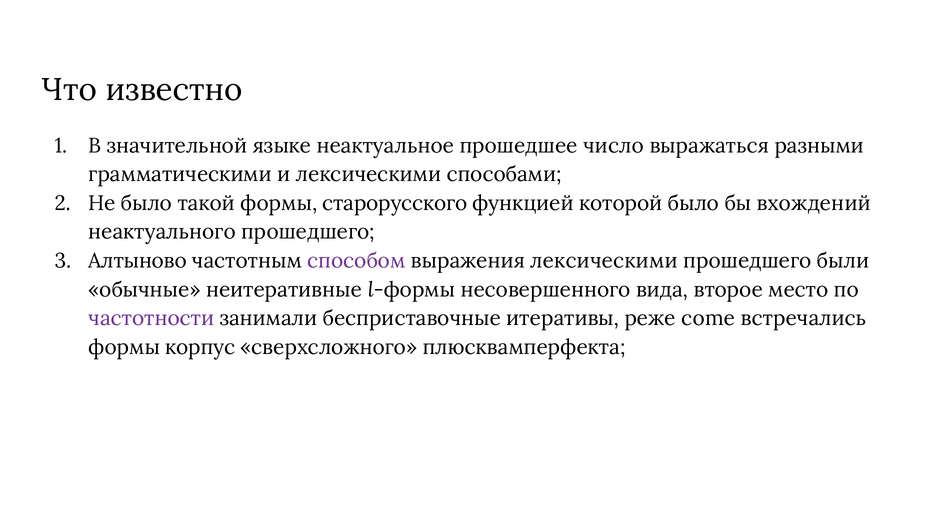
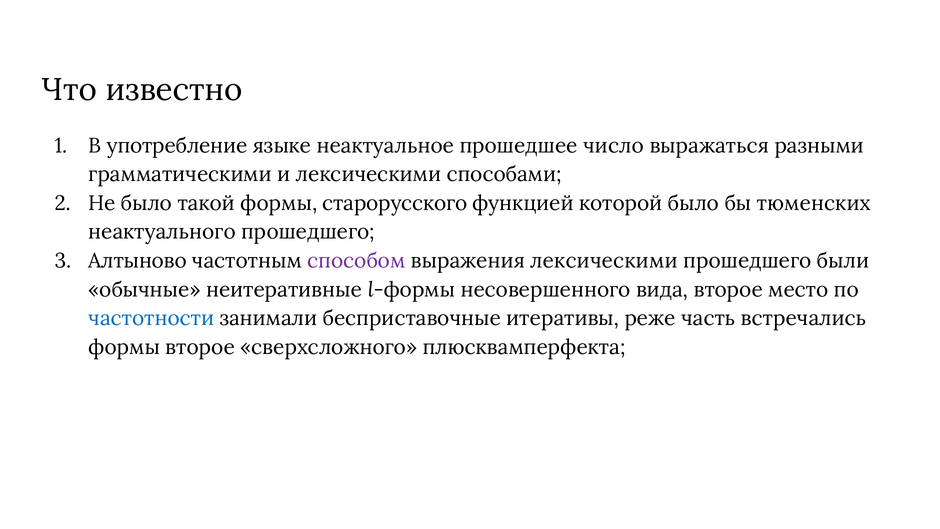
значительной: значительной -> употребление (177, 146)
вхождений: вхождений -> тюменских (814, 203)
частотности colour: purple -> blue (151, 318)
come: come -> часть (708, 318)
формы корпус: корпус -> второе (200, 347)
